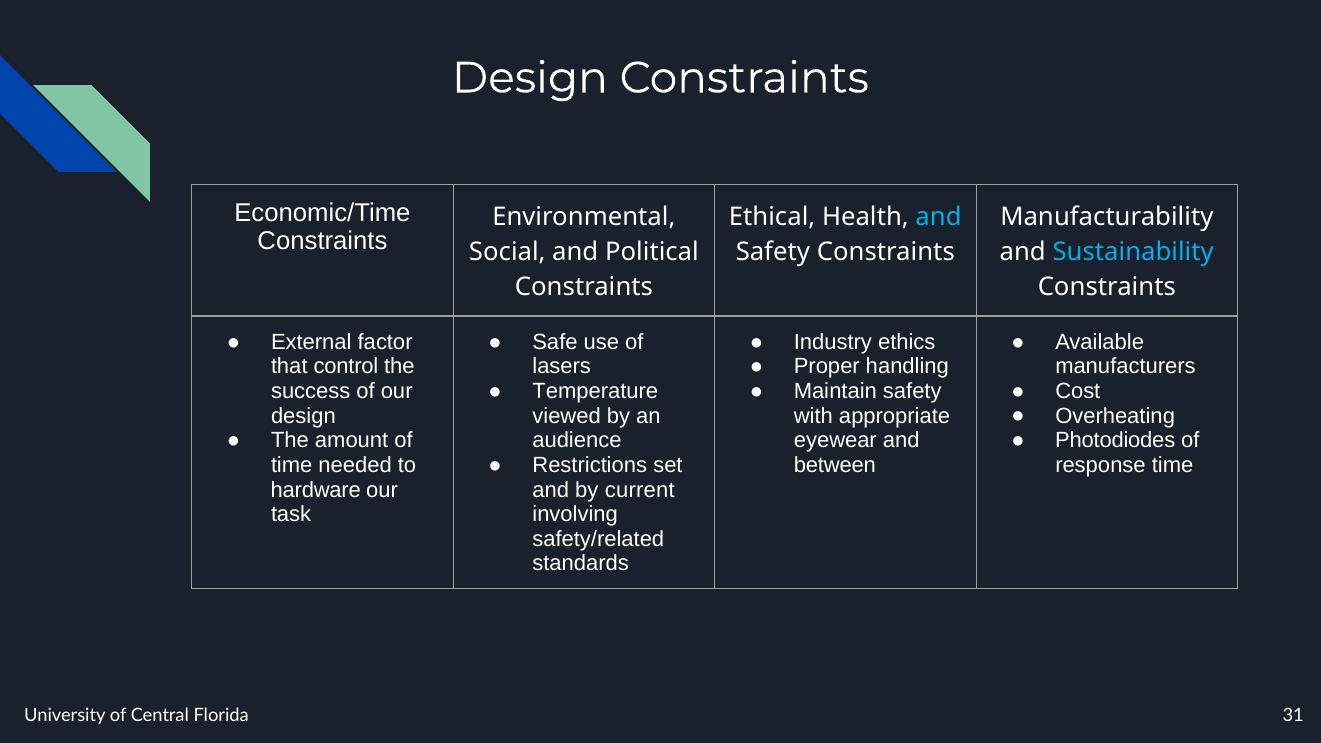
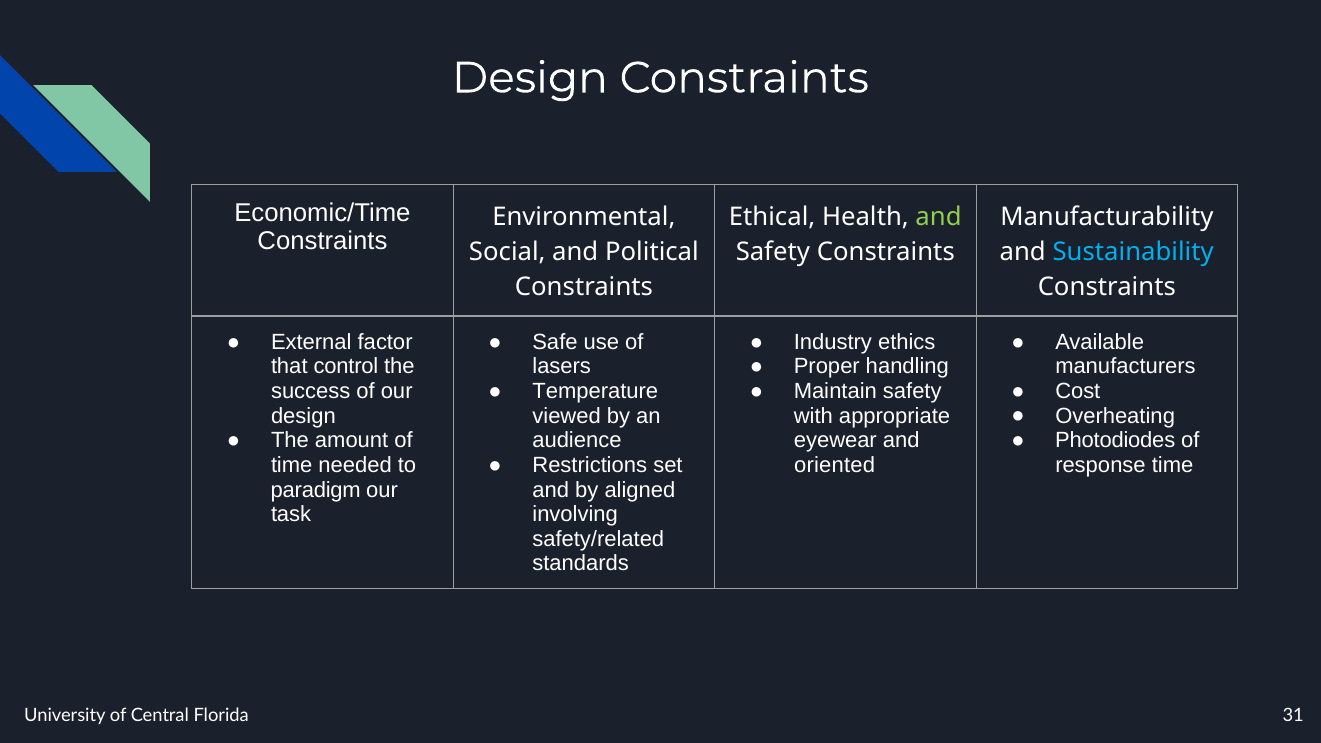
and colour: light blue -> light green (939, 217)
between: between -> oriented (835, 465)
hardware: hardware -> paradigm (316, 490)
current: current -> aligned (640, 490)
